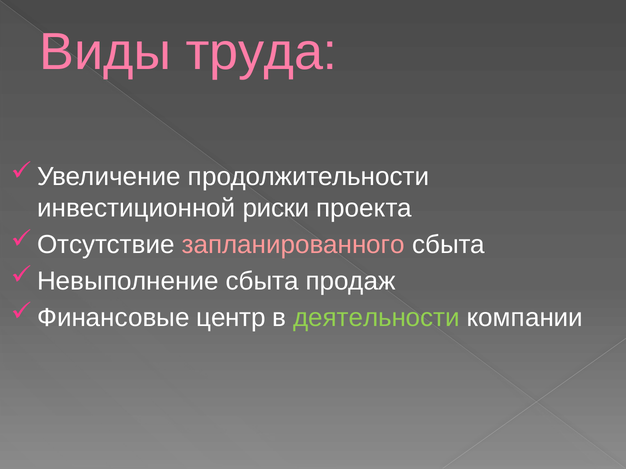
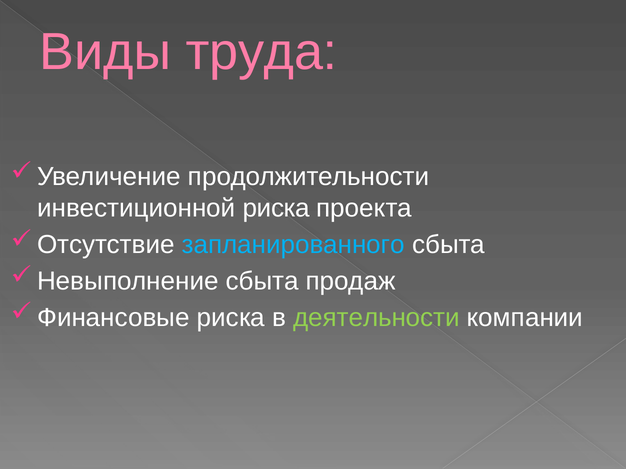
инвестиционной риски: риски -> риска (276, 208)
запланированного colour: pink -> light blue (293, 245)
центр: центр -> риска (231, 318)
